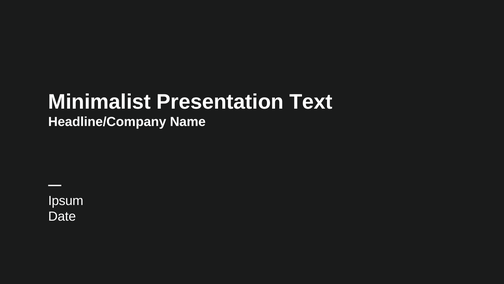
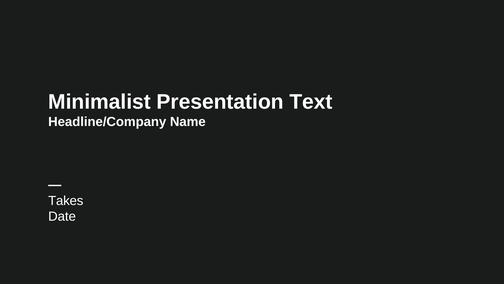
Ipsum: Ipsum -> Takes (66, 200)
